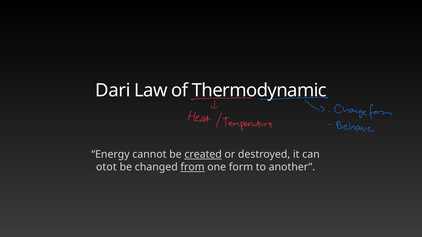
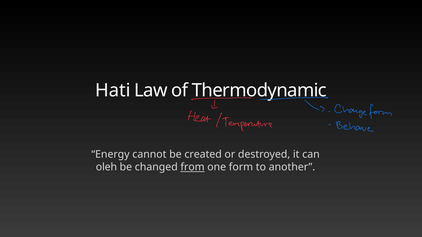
Dari: Dari -> Hati (113, 90)
created underline: present -> none (203, 155)
otot: otot -> oleh (106, 167)
